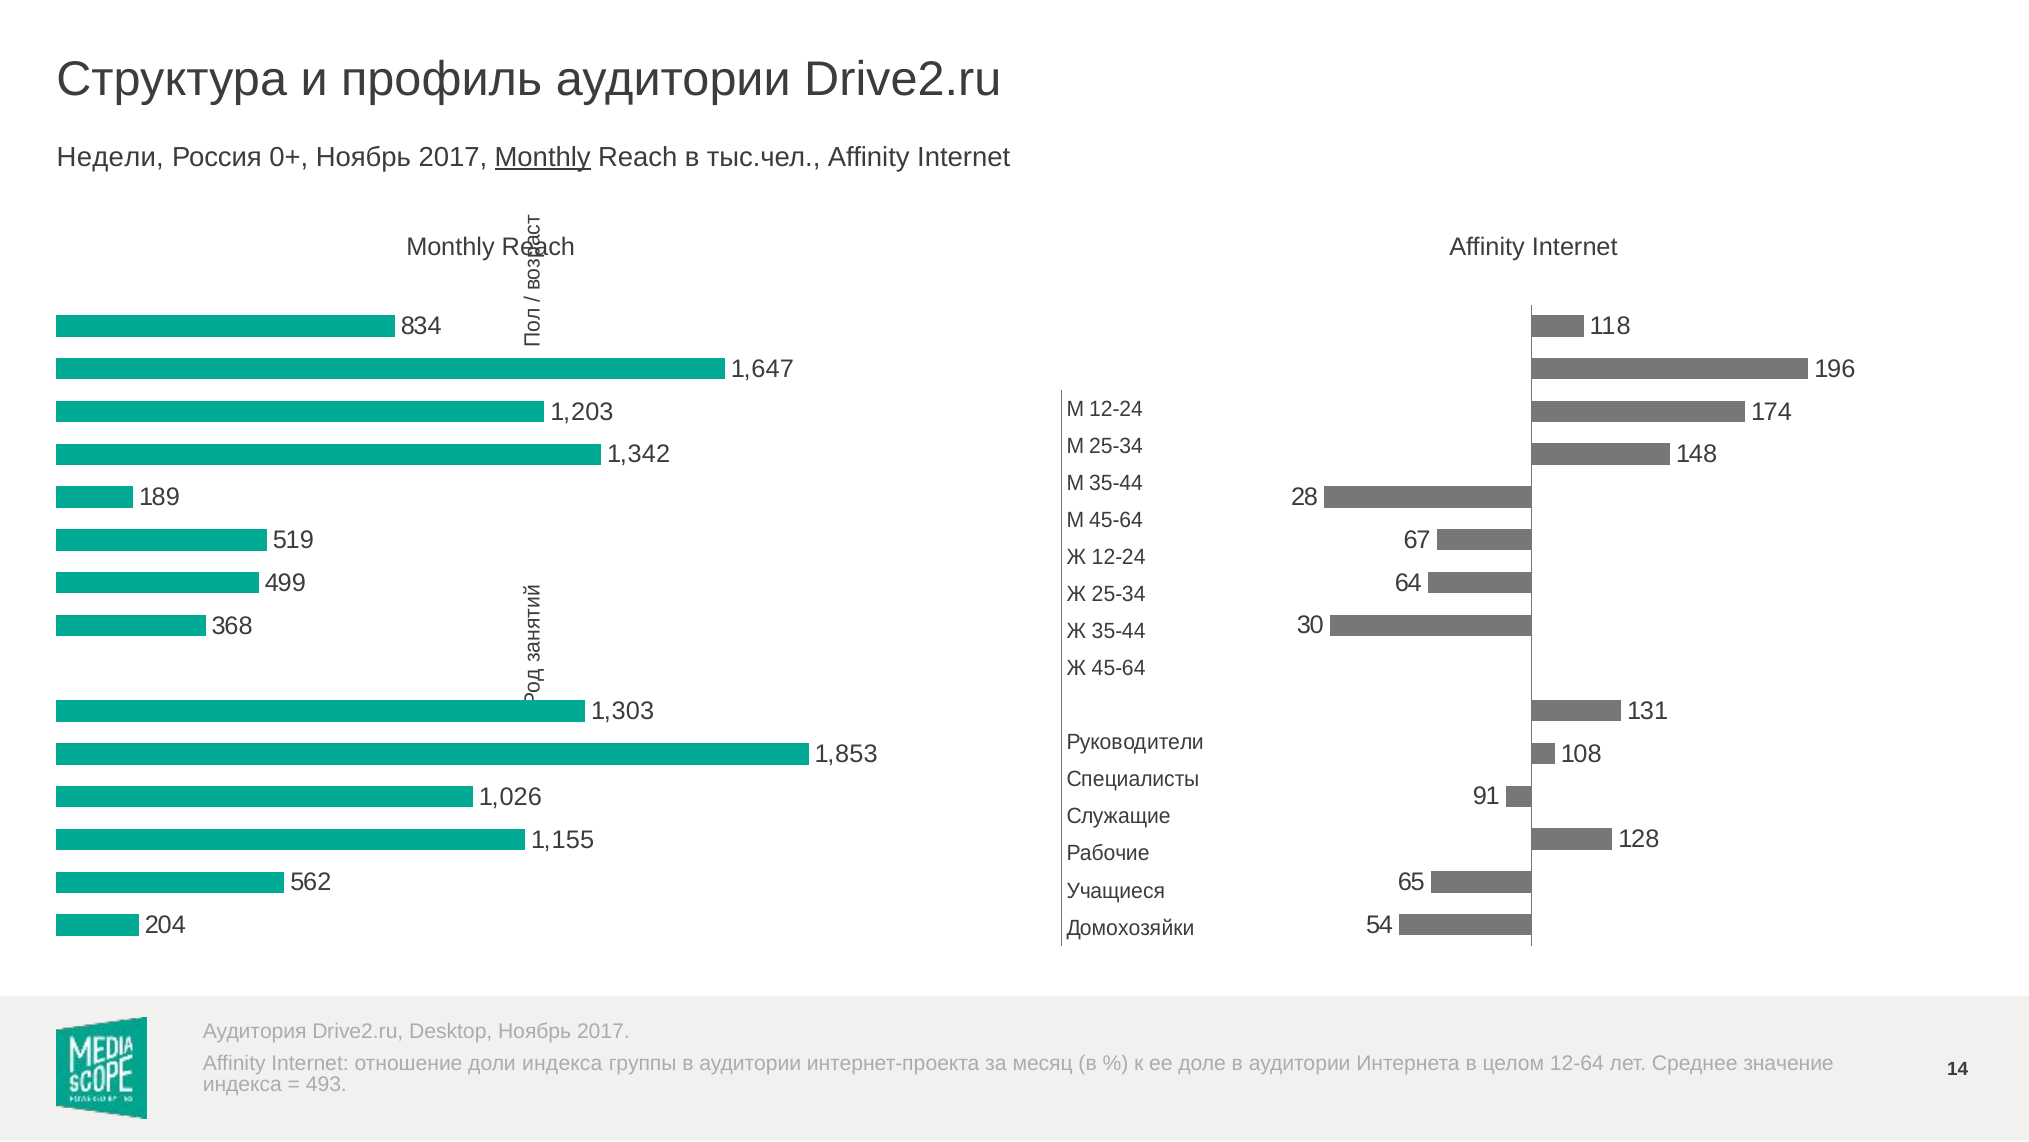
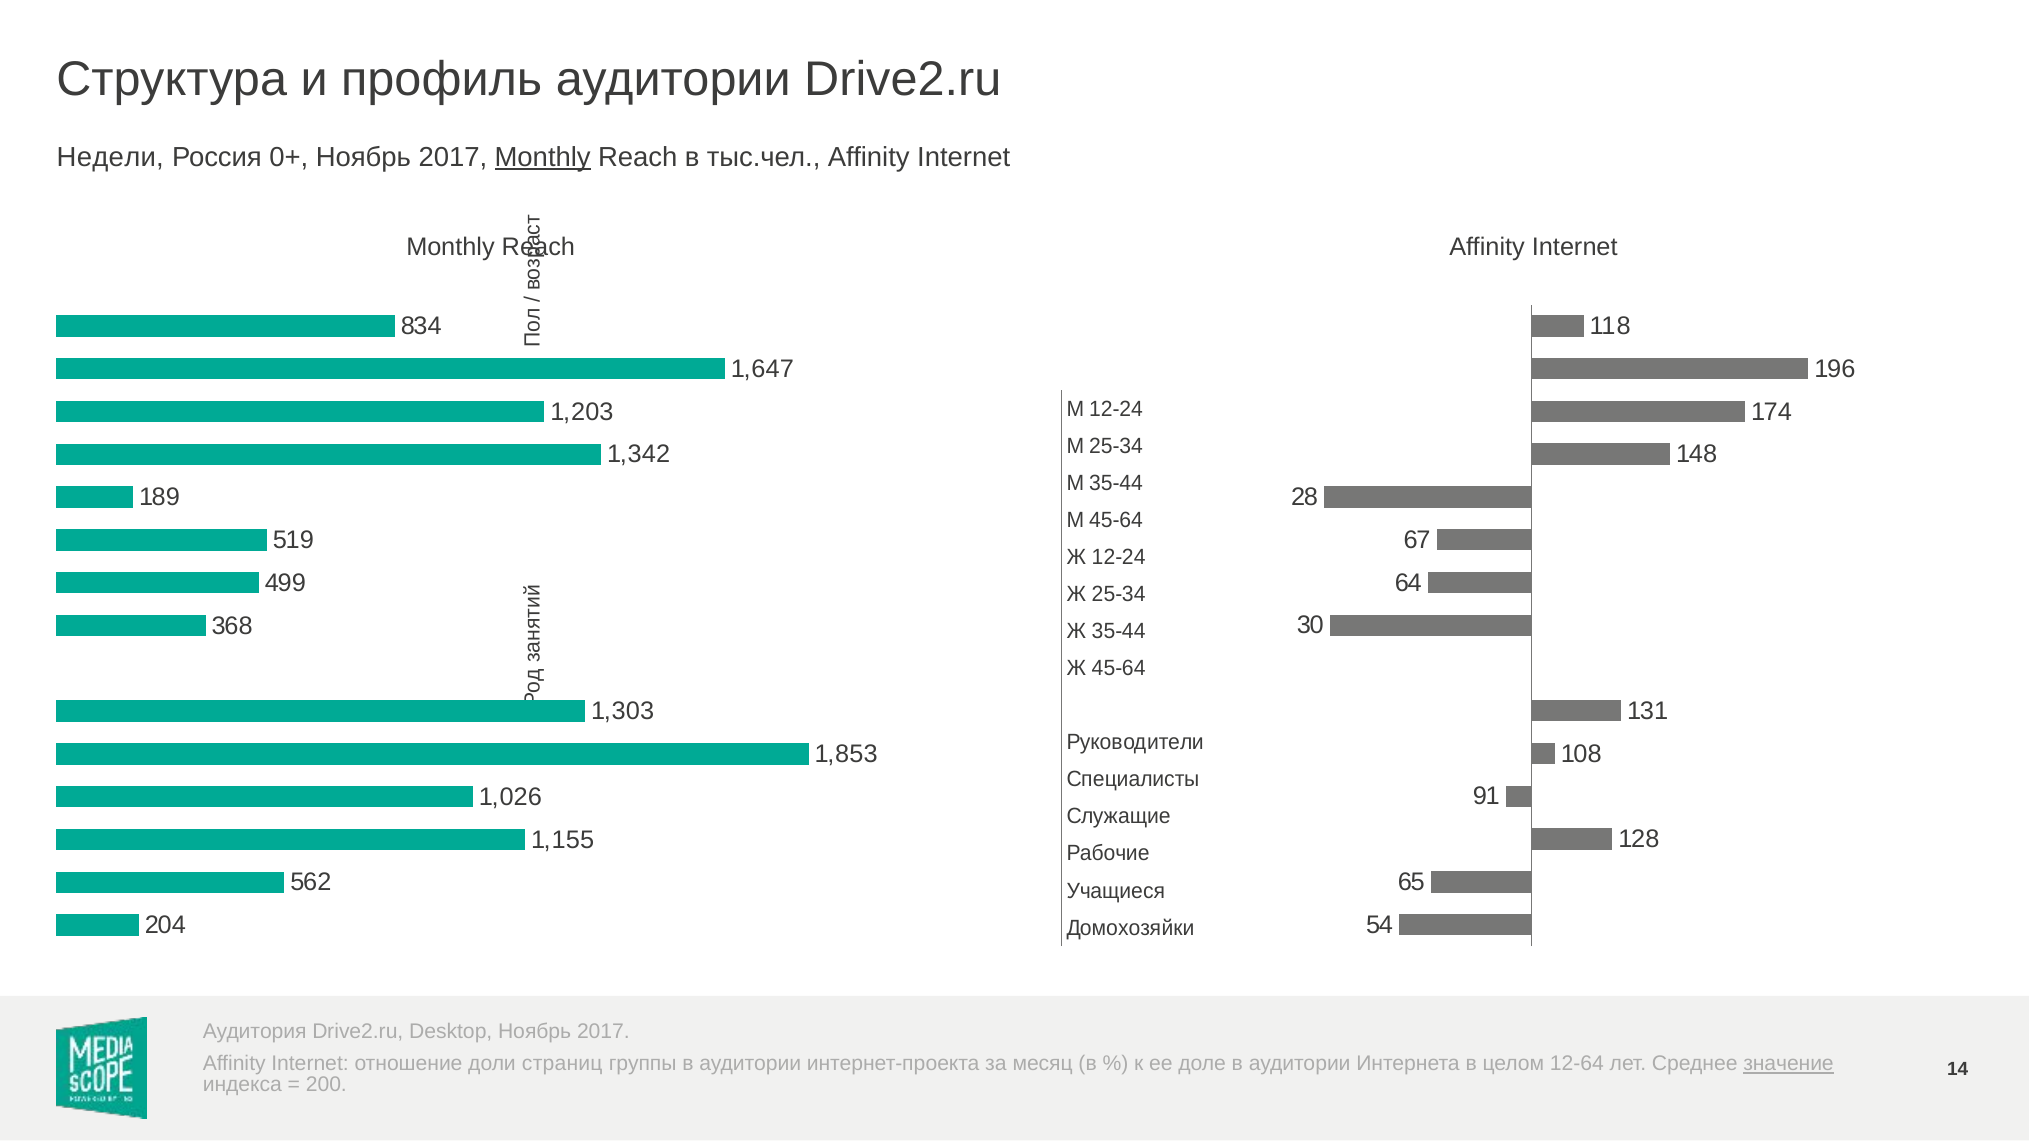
доли индекса: индекса -> страниц (562, 1063)
значение underline: none -> present (1789, 1063)
493: 493 -> 200 (326, 1084)
